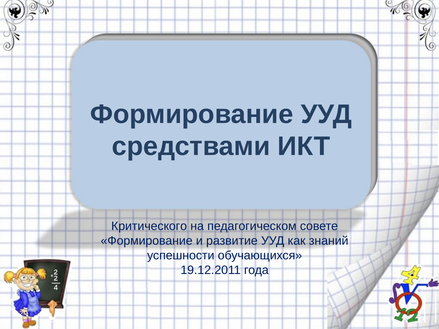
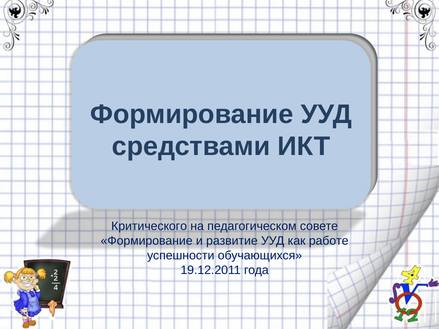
знаний: знаний -> работе (329, 241)
